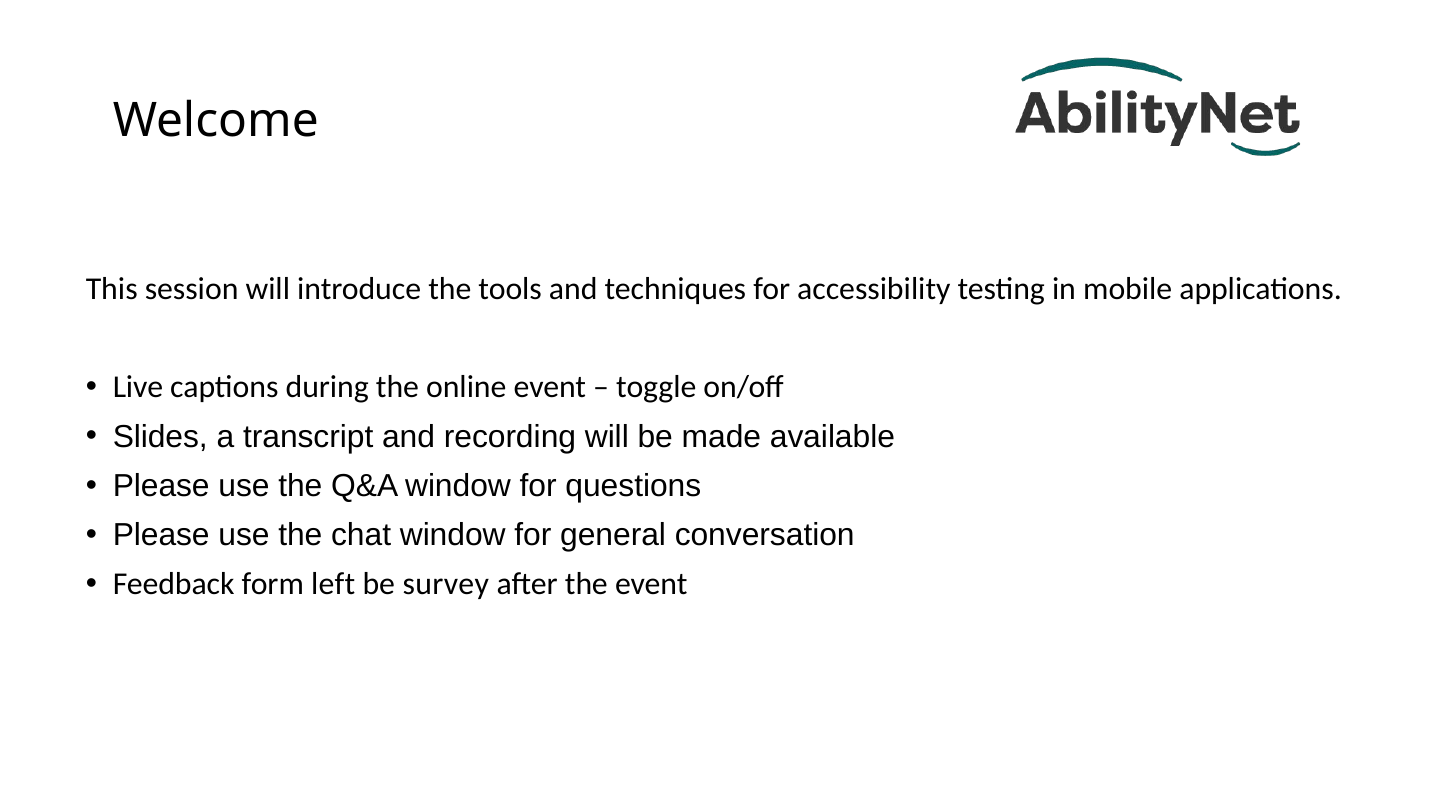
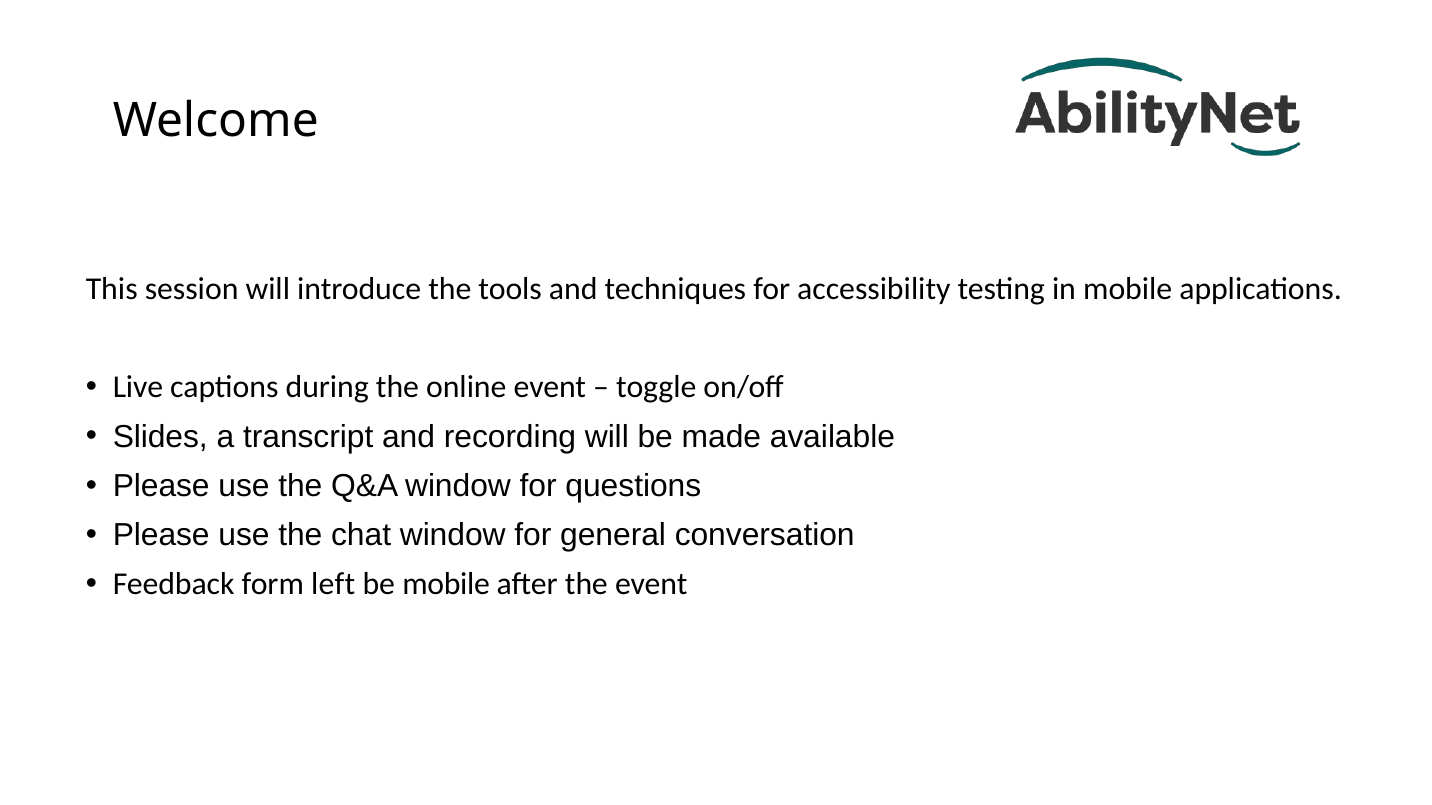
be survey: survey -> mobile (446, 585)
